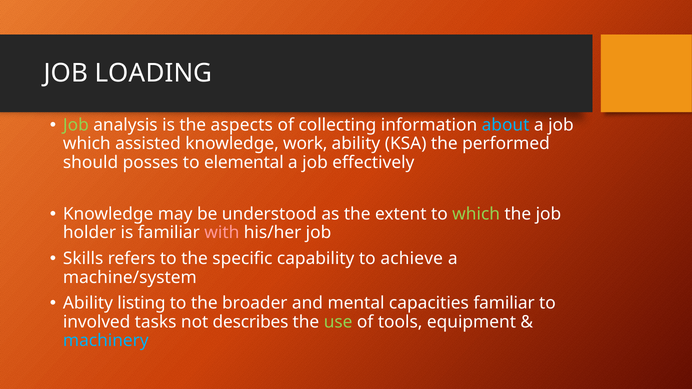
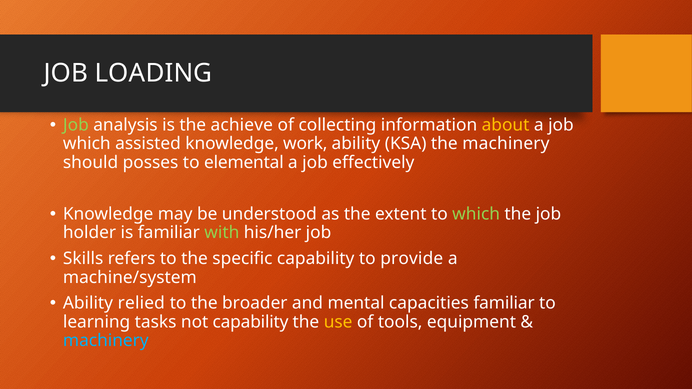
aspects: aspects -> achieve (242, 125)
about colour: light blue -> yellow (506, 125)
the performed: performed -> machinery (506, 144)
with colour: pink -> light green (222, 233)
achieve: achieve -> provide (412, 259)
listing: listing -> relied (141, 303)
involved: involved -> learning (97, 322)
not describes: describes -> capability (251, 322)
use colour: light green -> yellow (338, 322)
